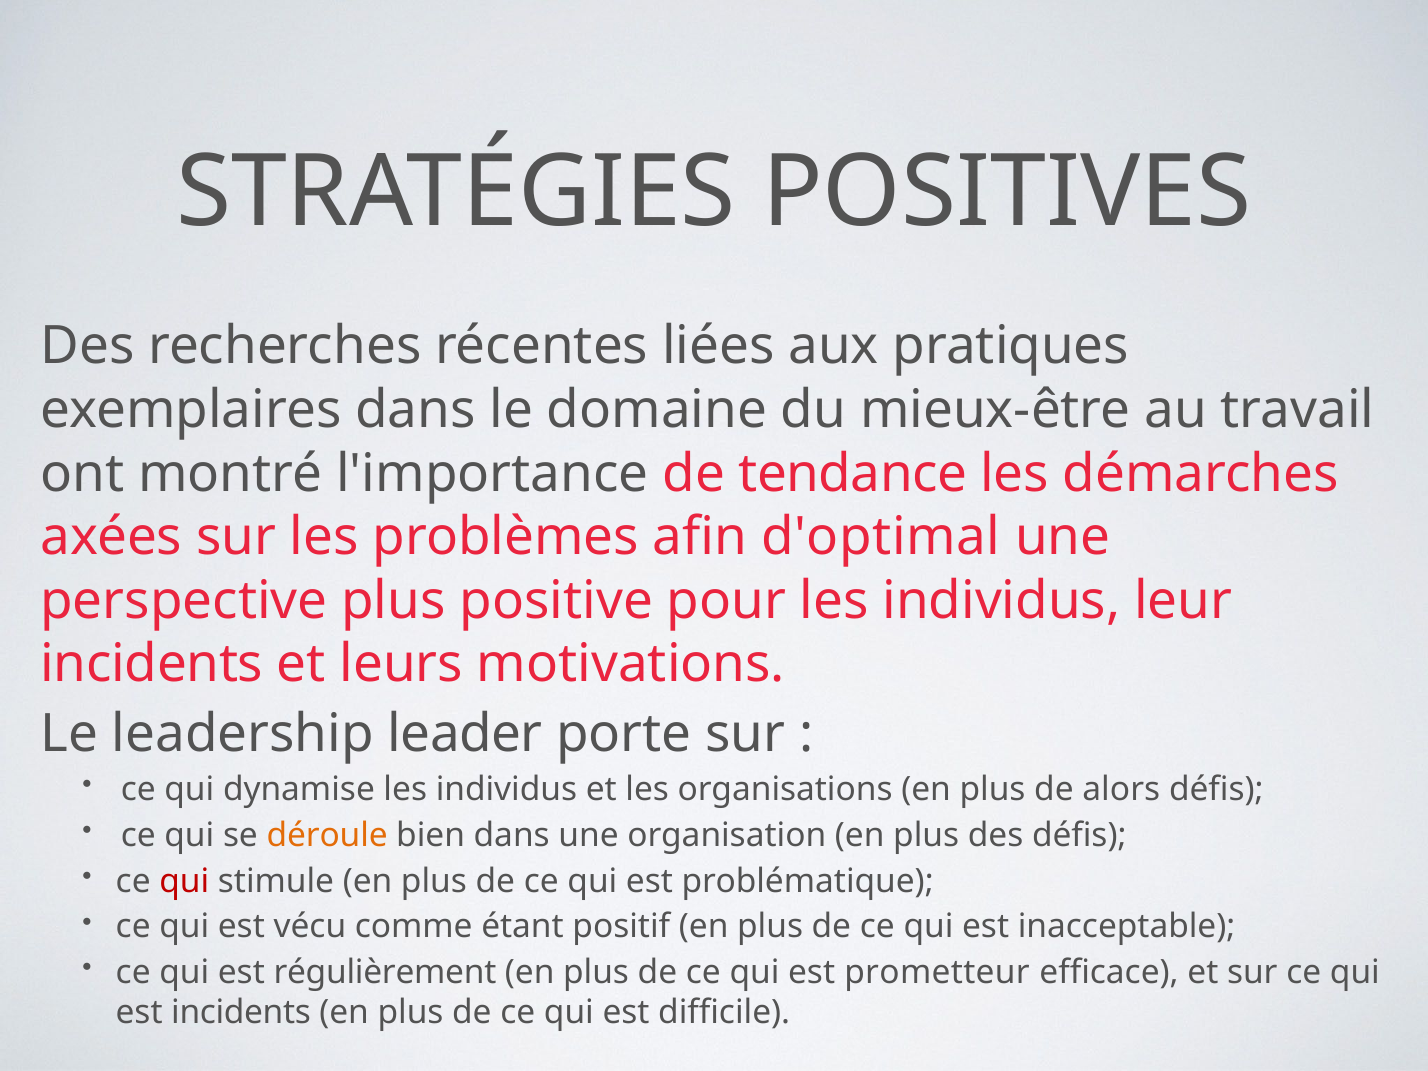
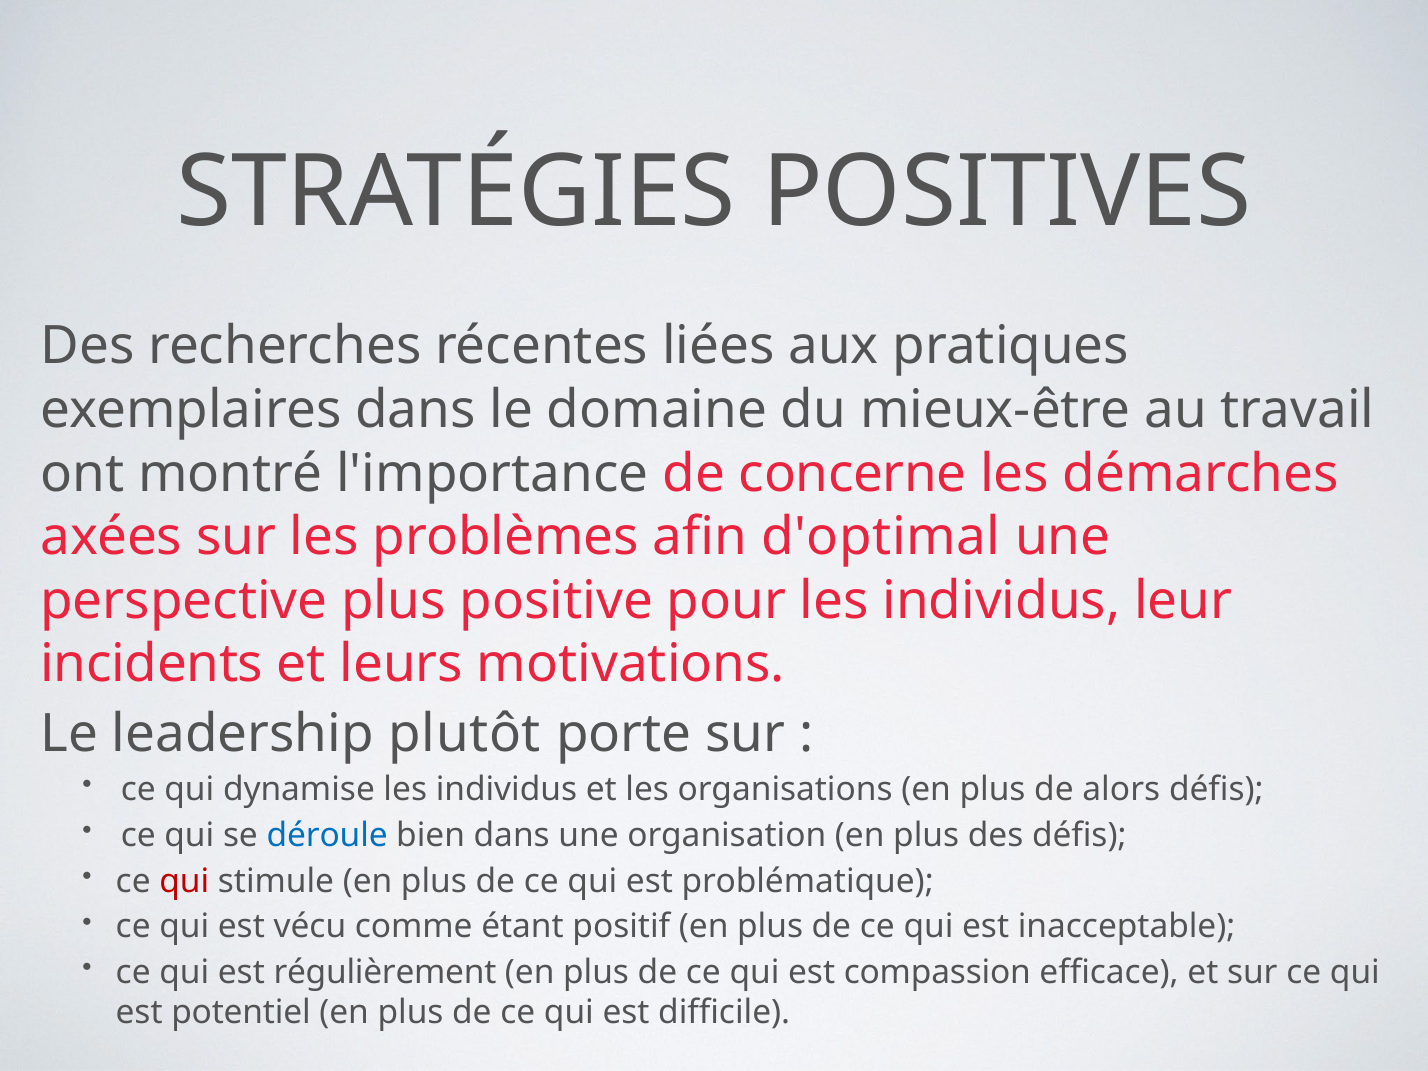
tendance: tendance -> concerne (853, 474)
leader: leader -> plutôt (465, 734)
déroule colour: orange -> blue (327, 835)
prometteur: prometteur -> compassion (937, 973)
est incidents: incidents -> potentiel (241, 1013)
